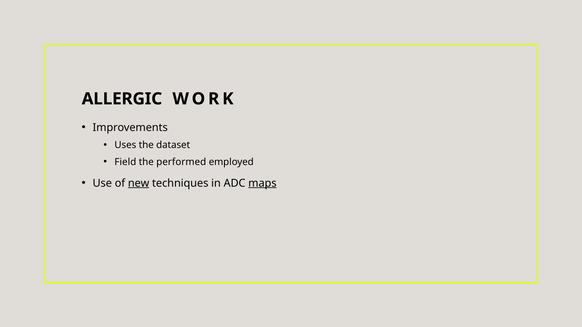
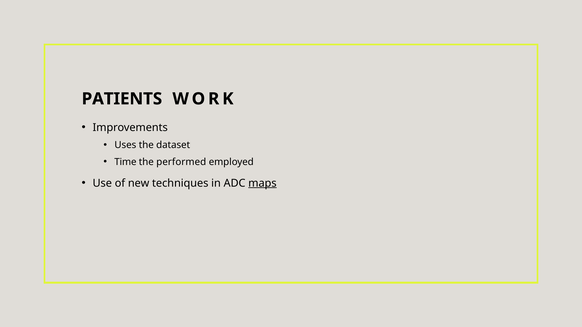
ALLERGIC: ALLERGIC -> PATIENTS (122, 99)
Field: Field -> Time (125, 162)
new underline: present -> none (139, 183)
